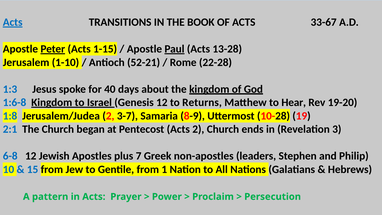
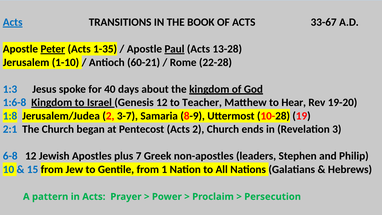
1-15: 1-15 -> 1-35 (105, 49)
52-21: 52-21 -> 60-21 (144, 62)
Returns: Returns -> Teacher (202, 102)
